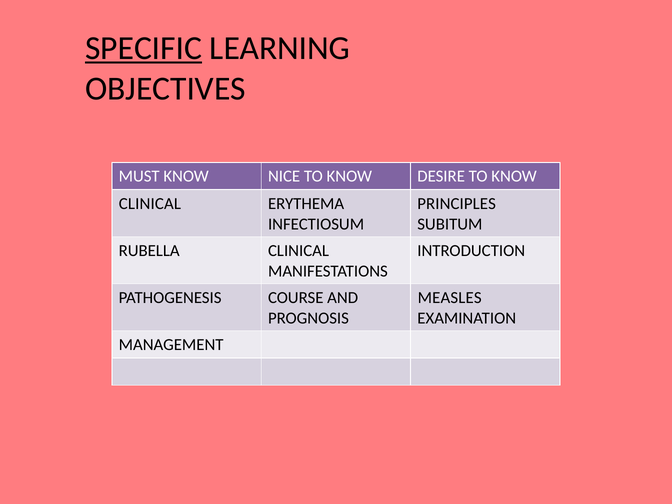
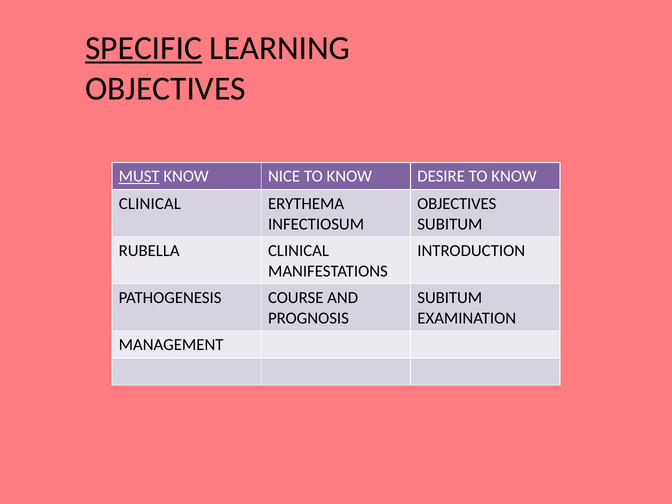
MUST underline: none -> present (139, 176)
PRINCIPLES: PRINCIPLES -> OBJECTIVES (457, 203)
MEASLES: MEASLES -> SUBITUM (450, 298)
